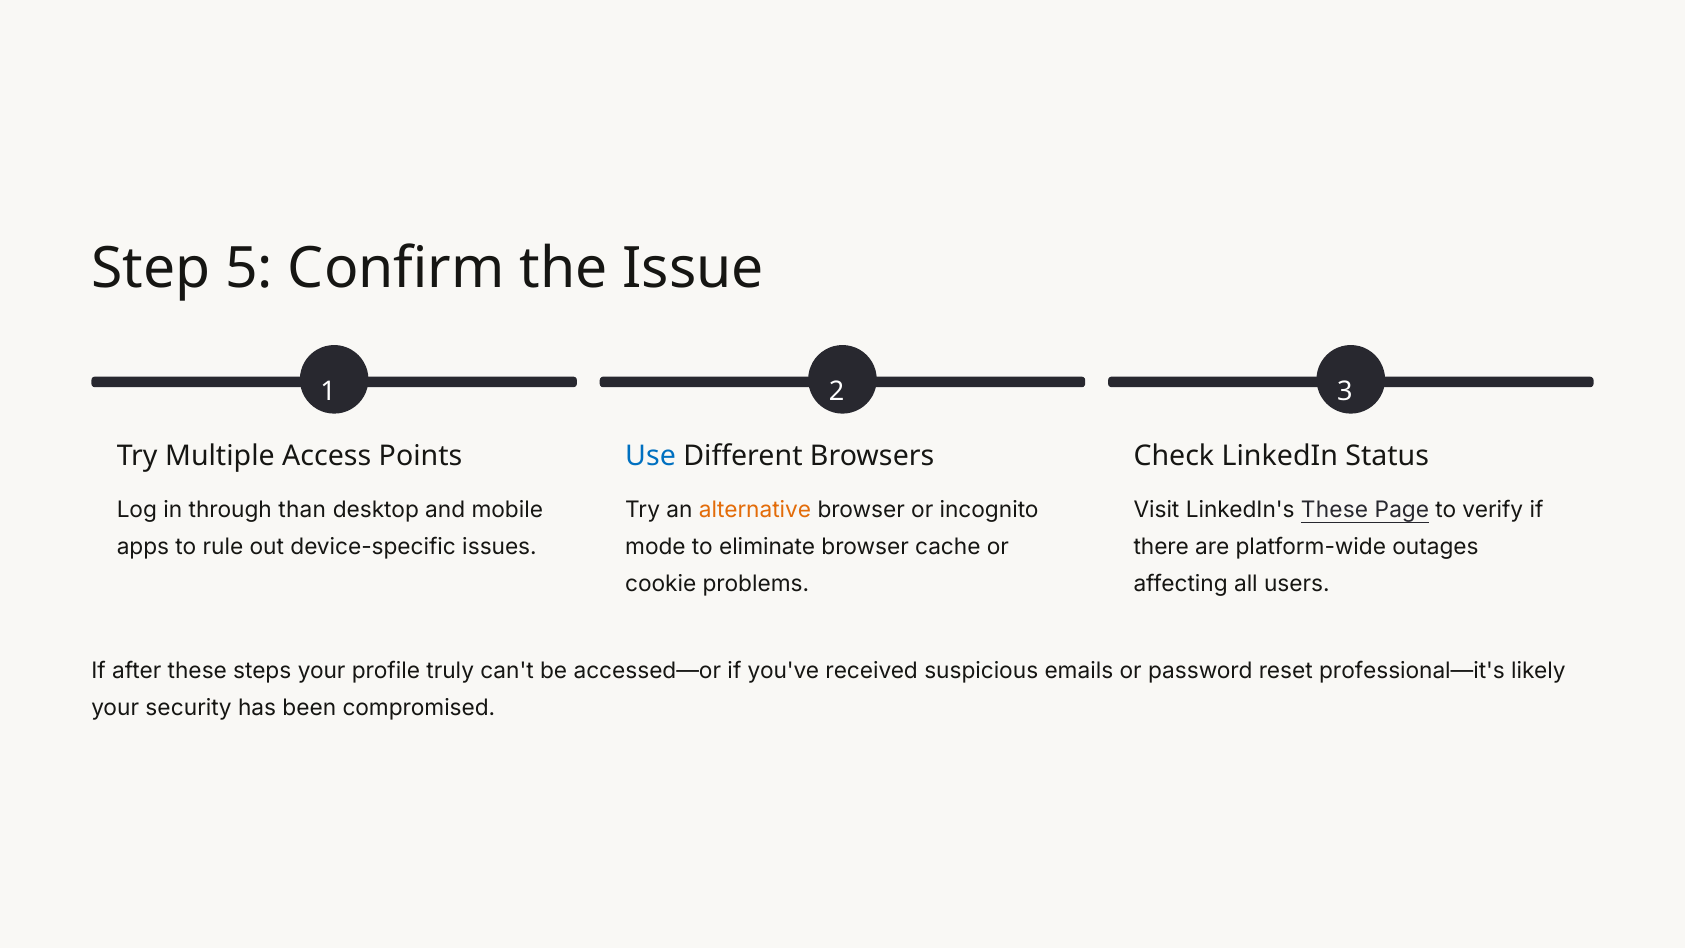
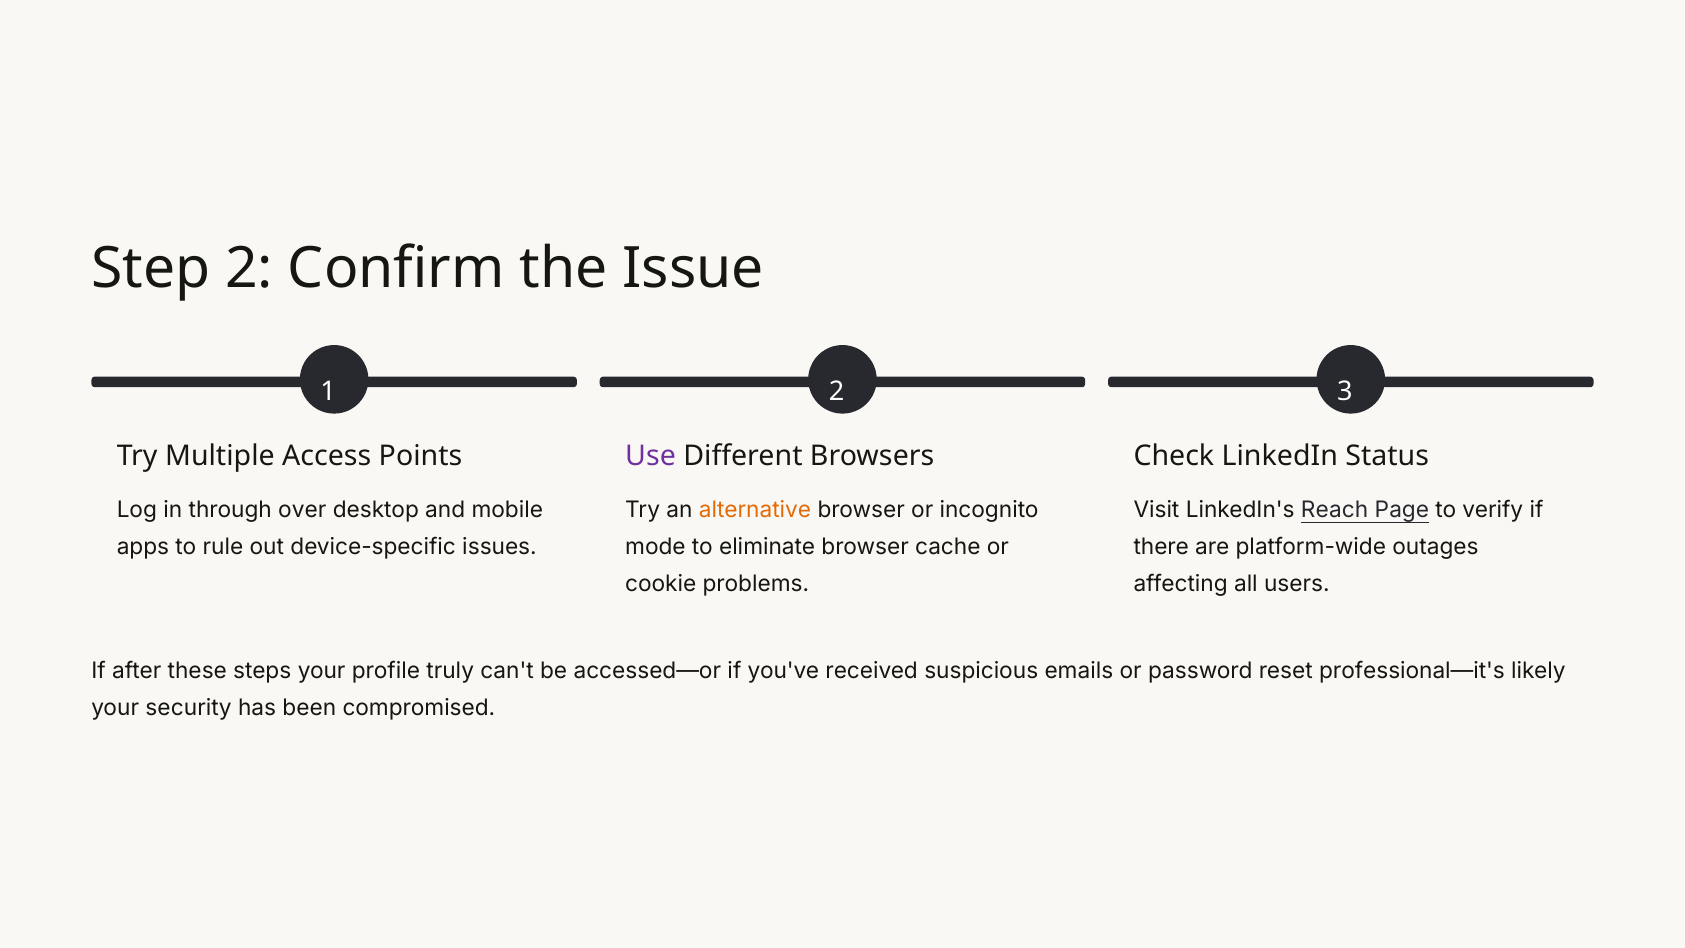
Step 5: 5 -> 2 (249, 269)
Use colour: blue -> purple (651, 456)
LinkedIn's These: These -> Reach (1335, 510)
than: than -> over (302, 510)
